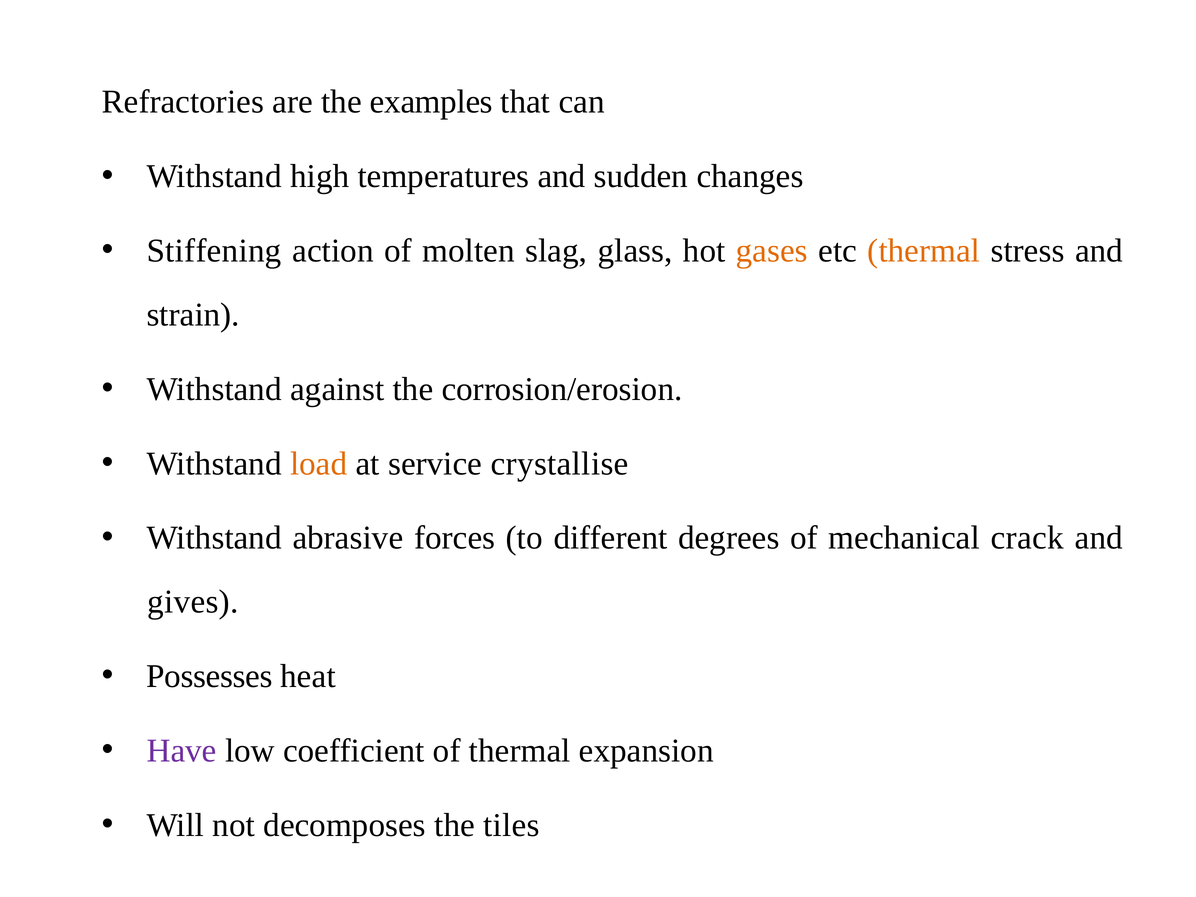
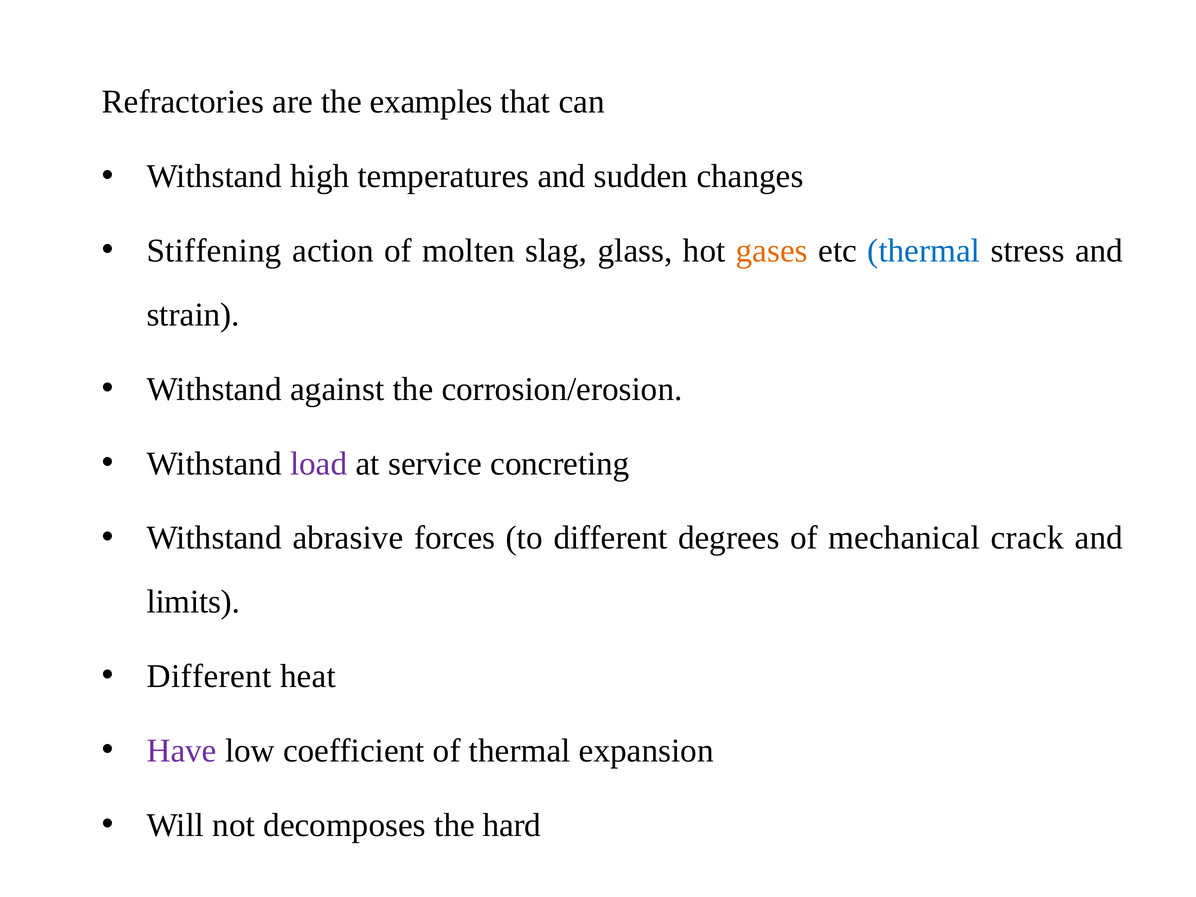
thermal colour: orange -> blue (924, 251)
load colour: orange -> purple (319, 464)
crystallise: crystallise -> concreting (560, 464)
gives: gives -> limits (193, 602)
Possesses: Possesses -> Different (209, 676)
tiles: tiles -> hard (512, 825)
